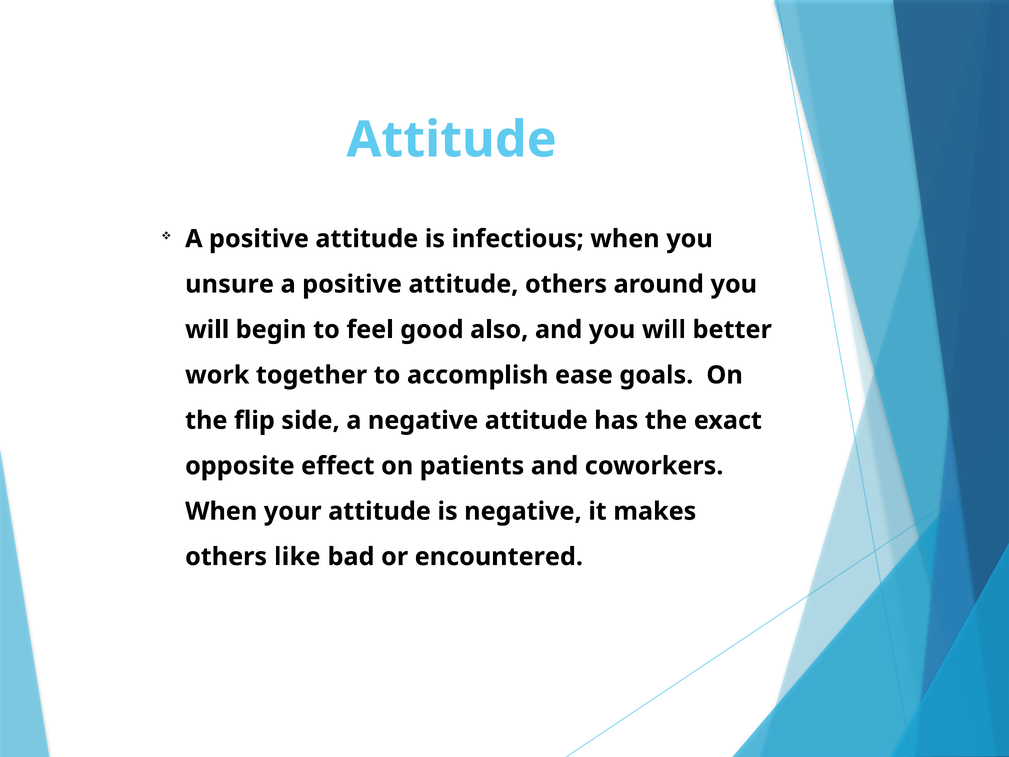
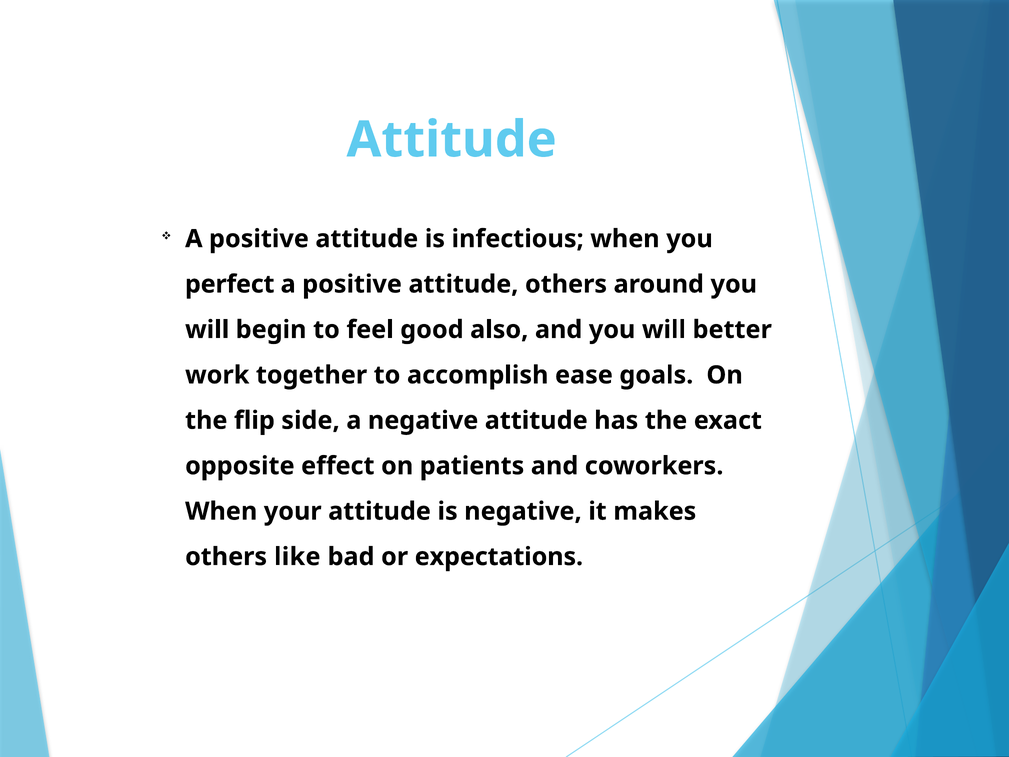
unsure: unsure -> perfect (230, 284)
encountered: encountered -> expectations (499, 557)
